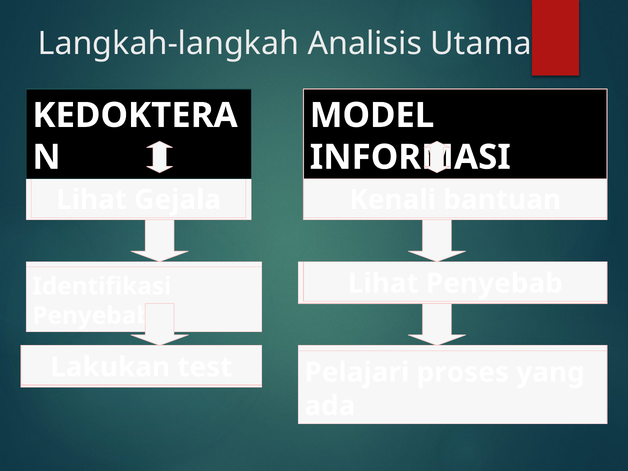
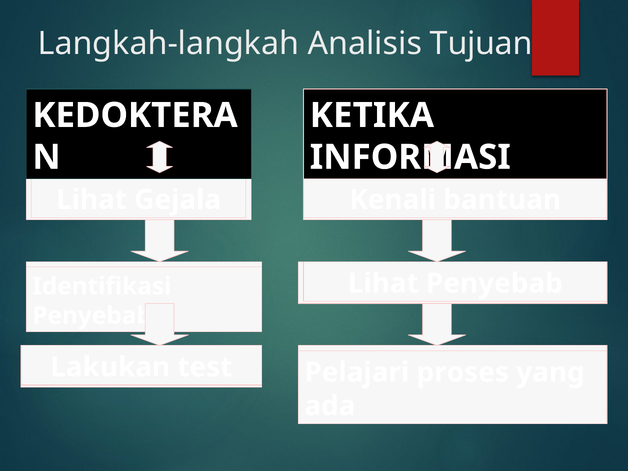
Utama: Utama -> Tujuan (481, 44)
MODEL: MODEL -> KETIKA (372, 115)
